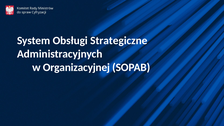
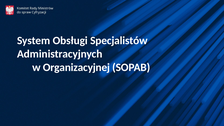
Strategiczne: Strategiczne -> Specjalistów (119, 40)
